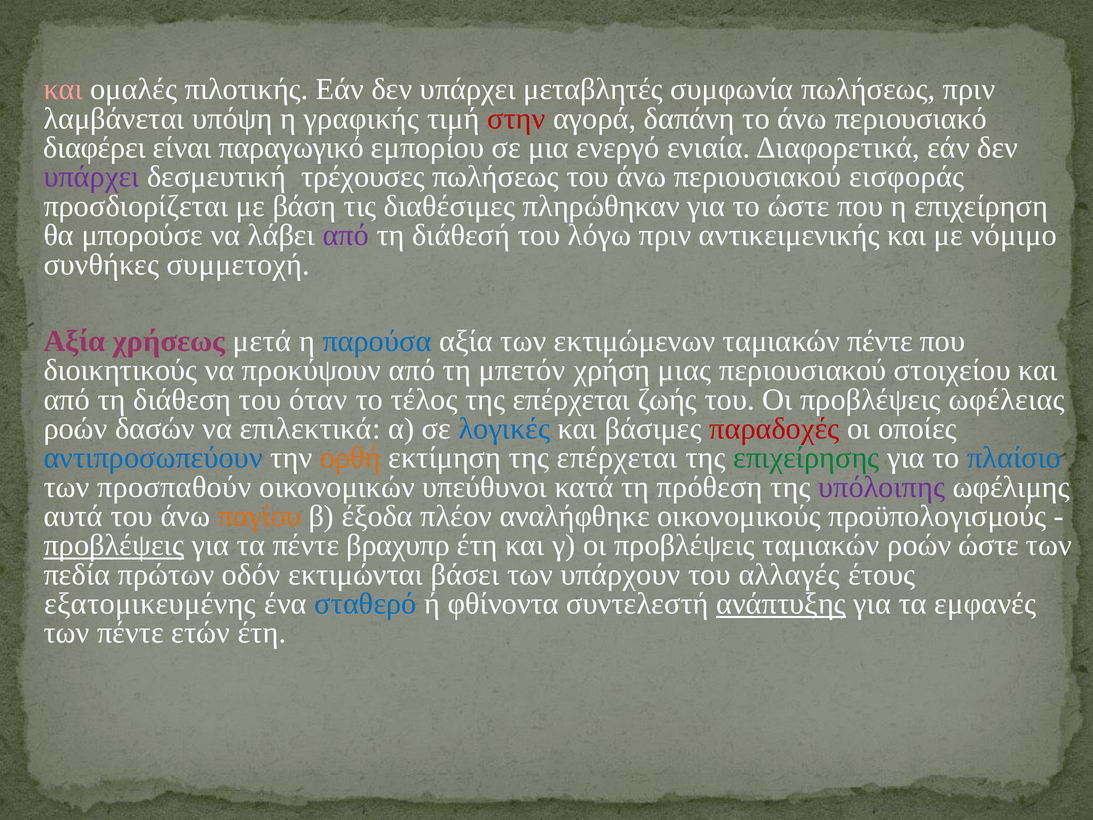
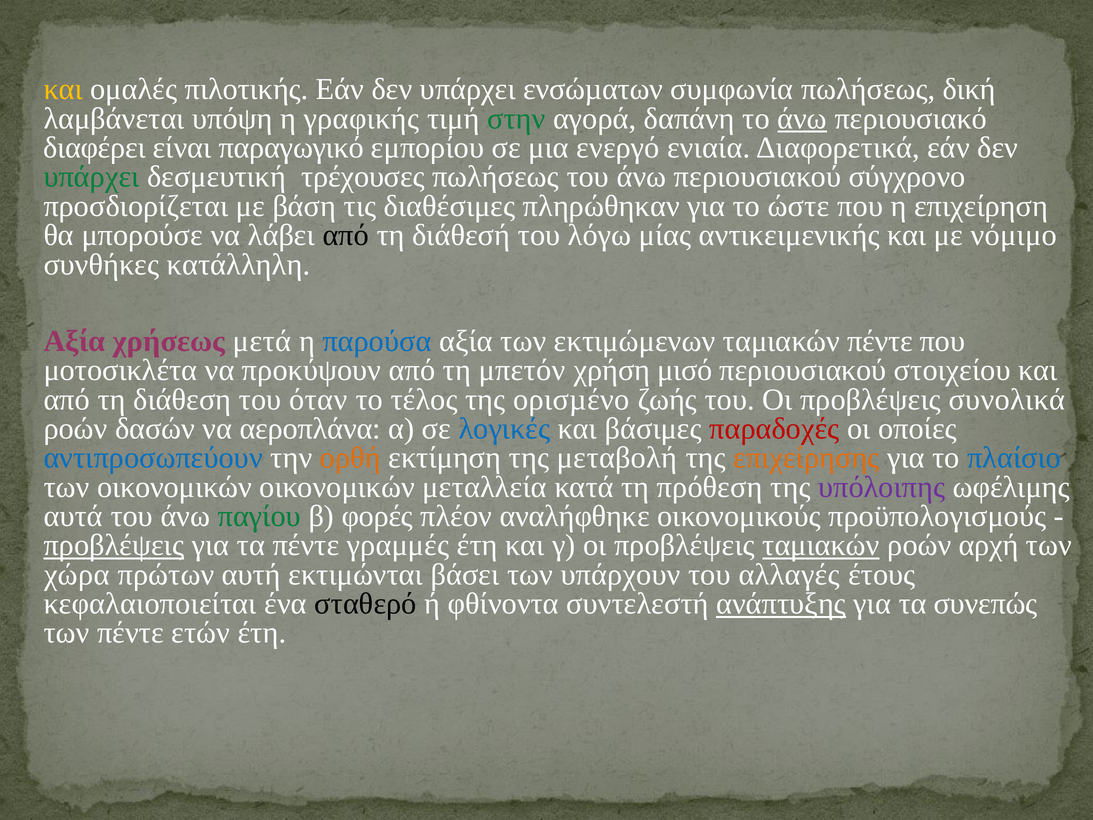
και colour: pink -> yellow (63, 89)
μεταβλητές: μεταβλητές -> ενσώµατων (593, 89)
πωλήσεως πριν: πριν -> δική (969, 89)
στην colour: red -> green (516, 119)
άνω underline: none -> present (802, 119)
υπάρχει colour: purple -> green (92, 177)
εισφοράς: εισφοράς -> σύγχρονο (907, 177)
από colour: purple -> black (346, 235)
λόγω πριν: πριν -> μίας (665, 235)
συμμετοχή: συμμετοχή -> κατάλληλη (238, 264)
διοικητικούς: διοικητικούς -> μοτοσικλέτα (120, 370)
μιας: μιας -> μισό (685, 370)
τέλος της επέρχεται: επέρχεται -> ορισµένο (571, 399)
ωφέλειας: ωφέλειας -> συνολικά (1007, 399)
επιλεκτικά: επιλεκτικά -> αεροπλάνα (310, 429)
εκτίμηση της επέρχεται: επέρχεται -> μεταβολή (617, 458)
επιχείρησης colour: green -> orange (806, 458)
των προσπαθούν: προσπαθούν -> οικονομικών (174, 487)
υπεύθυνοι: υπεύθυνοι -> μεταλλεία (485, 487)
παγίου colour: orange -> green (259, 516)
έξοδα: έξοδα -> φορές (377, 516)
βραχυπρ: βραχυπρ -> γραμμές (398, 545)
ταμιακών underline: none -> present (821, 545)
ροών ώστε: ώστε -> αρχή (989, 545)
πεδία: πεδία -> χώρα (77, 574)
οδόν: οδόν -> αυτή (251, 574)
εξατομικευμένης: εξατομικευμένης -> κεφαλαιοποιείται (150, 604)
σταθερό colour: blue -> black (366, 604)
εμφανές: εμφανές -> συνεπώς (986, 604)
